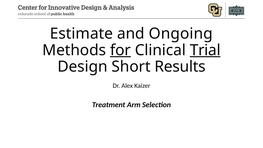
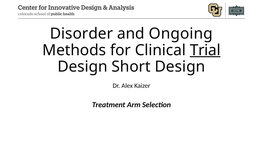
Estimate: Estimate -> Disorder (81, 34)
for underline: present -> none (120, 50)
Short Results: Results -> Design (180, 67)
